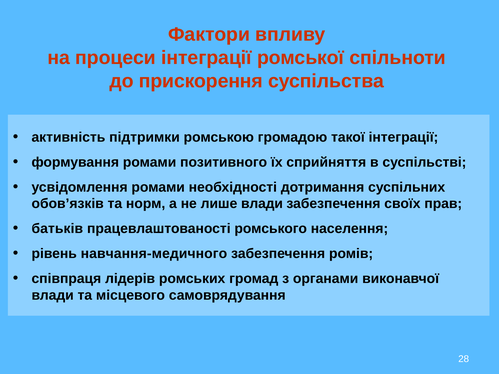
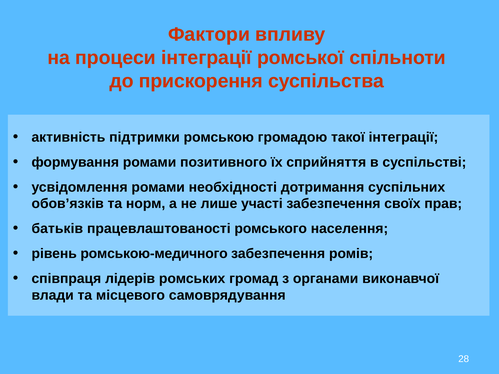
лише влади: влади -> участі (262, 204)
навчання-медичного: навчання-медичного -> ромською-медичного (154, 254)
